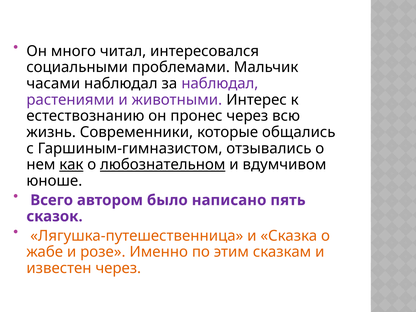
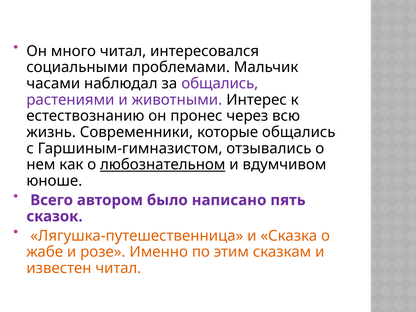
за наблюдал: наблюдал -> общались (220, 84)
как underline: present -> none (71, 165)
известен через: через -> читал (118, 268)
